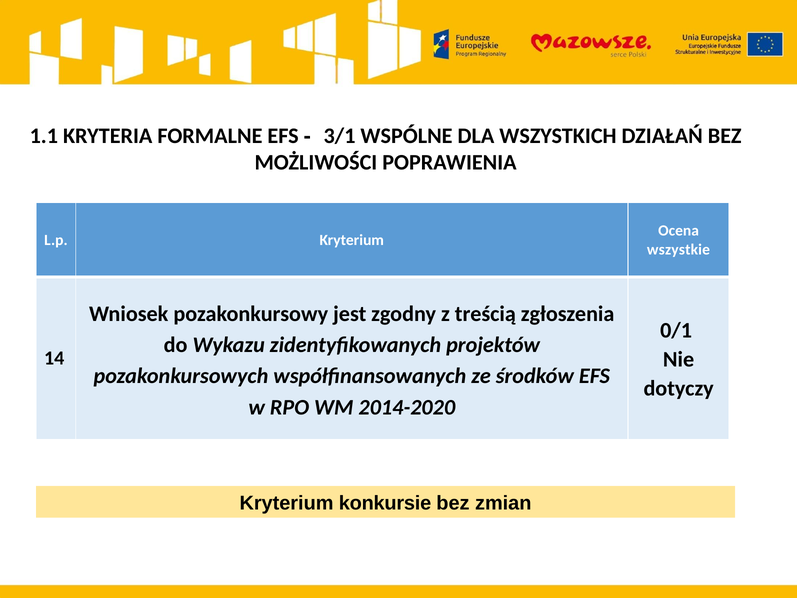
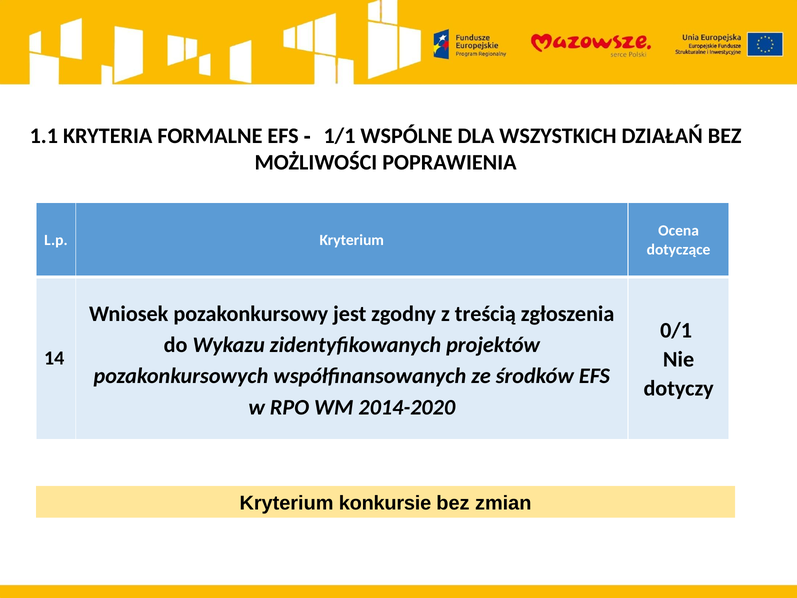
3/1: 3/1 -> 1/1 (339, 136)
wszystkie: wszystkie -> dotyczące (679, 249)
